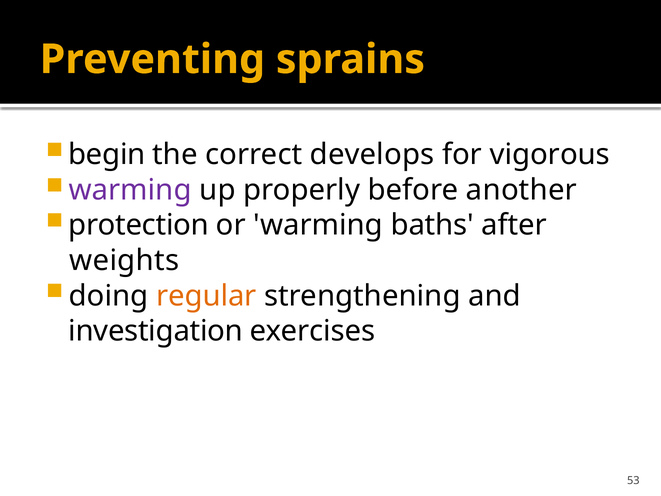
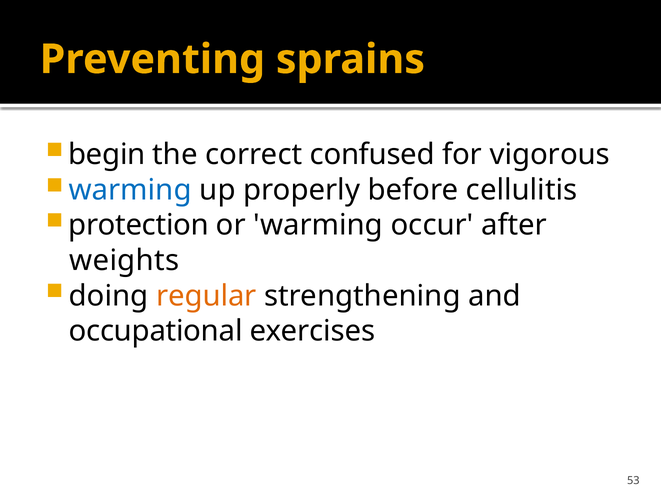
develops: develops -> confused (372, 155)
warming colour: purple -> blue (130, 190)
another: another -> cellulitis (522, 190)
baths: baths -> occur (432, 225)
investigation: investigation -> occupational (156, 331)
